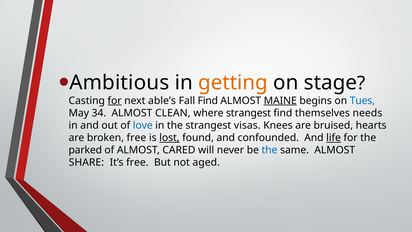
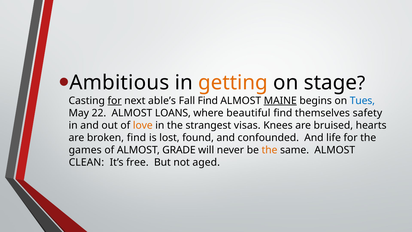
34: 34 -> 22 (99, 113)
CLEAN: CLEAN -> LOANS (173, 113)
where strangest: strangest -> beautiful (248, 113)
needs: needs -> safety (367, 113)
love colour: blue -> orange (143, 125)
broken free: free -> find (136, 138)
lost underline: present -> none (169, 138)
life underline: present -> none (334, 138)
parked: parked -> games (85, 150)
CARED: CARED -> GRADE (179, 150)
the colour: blue -> orange (270, 150)
SHARE: SHARE -> CLEAN (86, 162)
